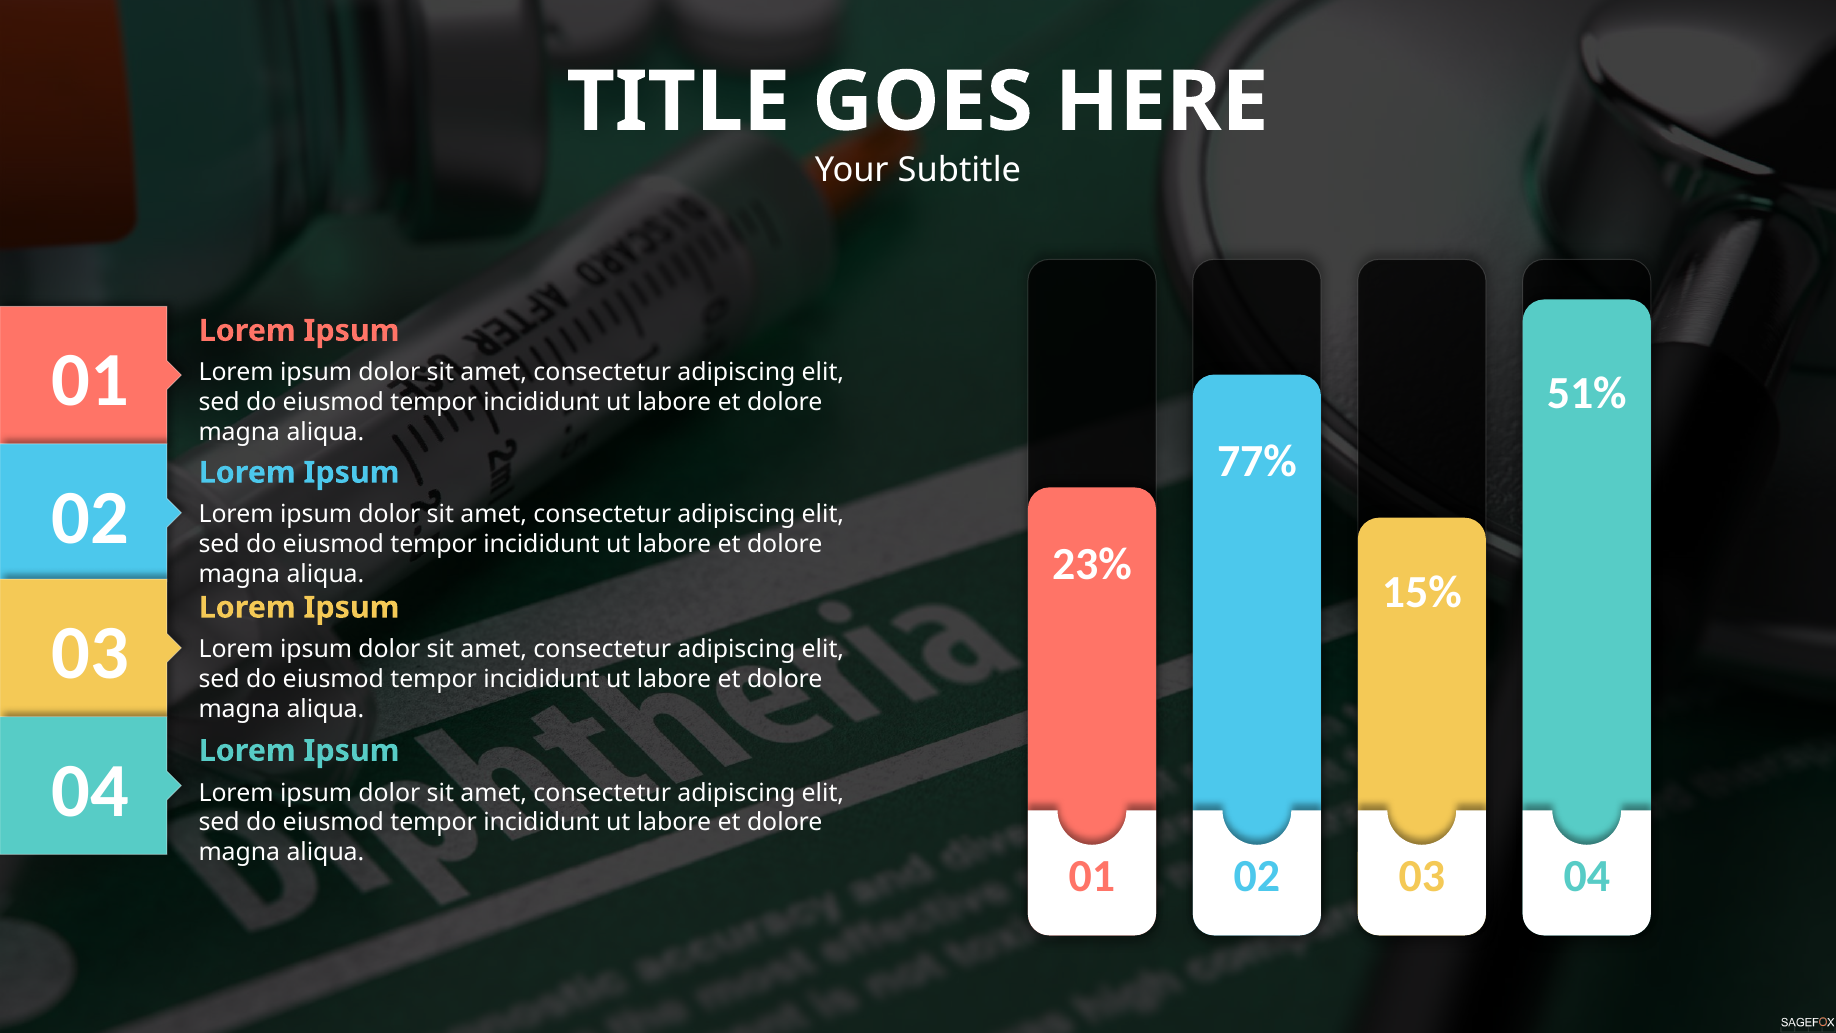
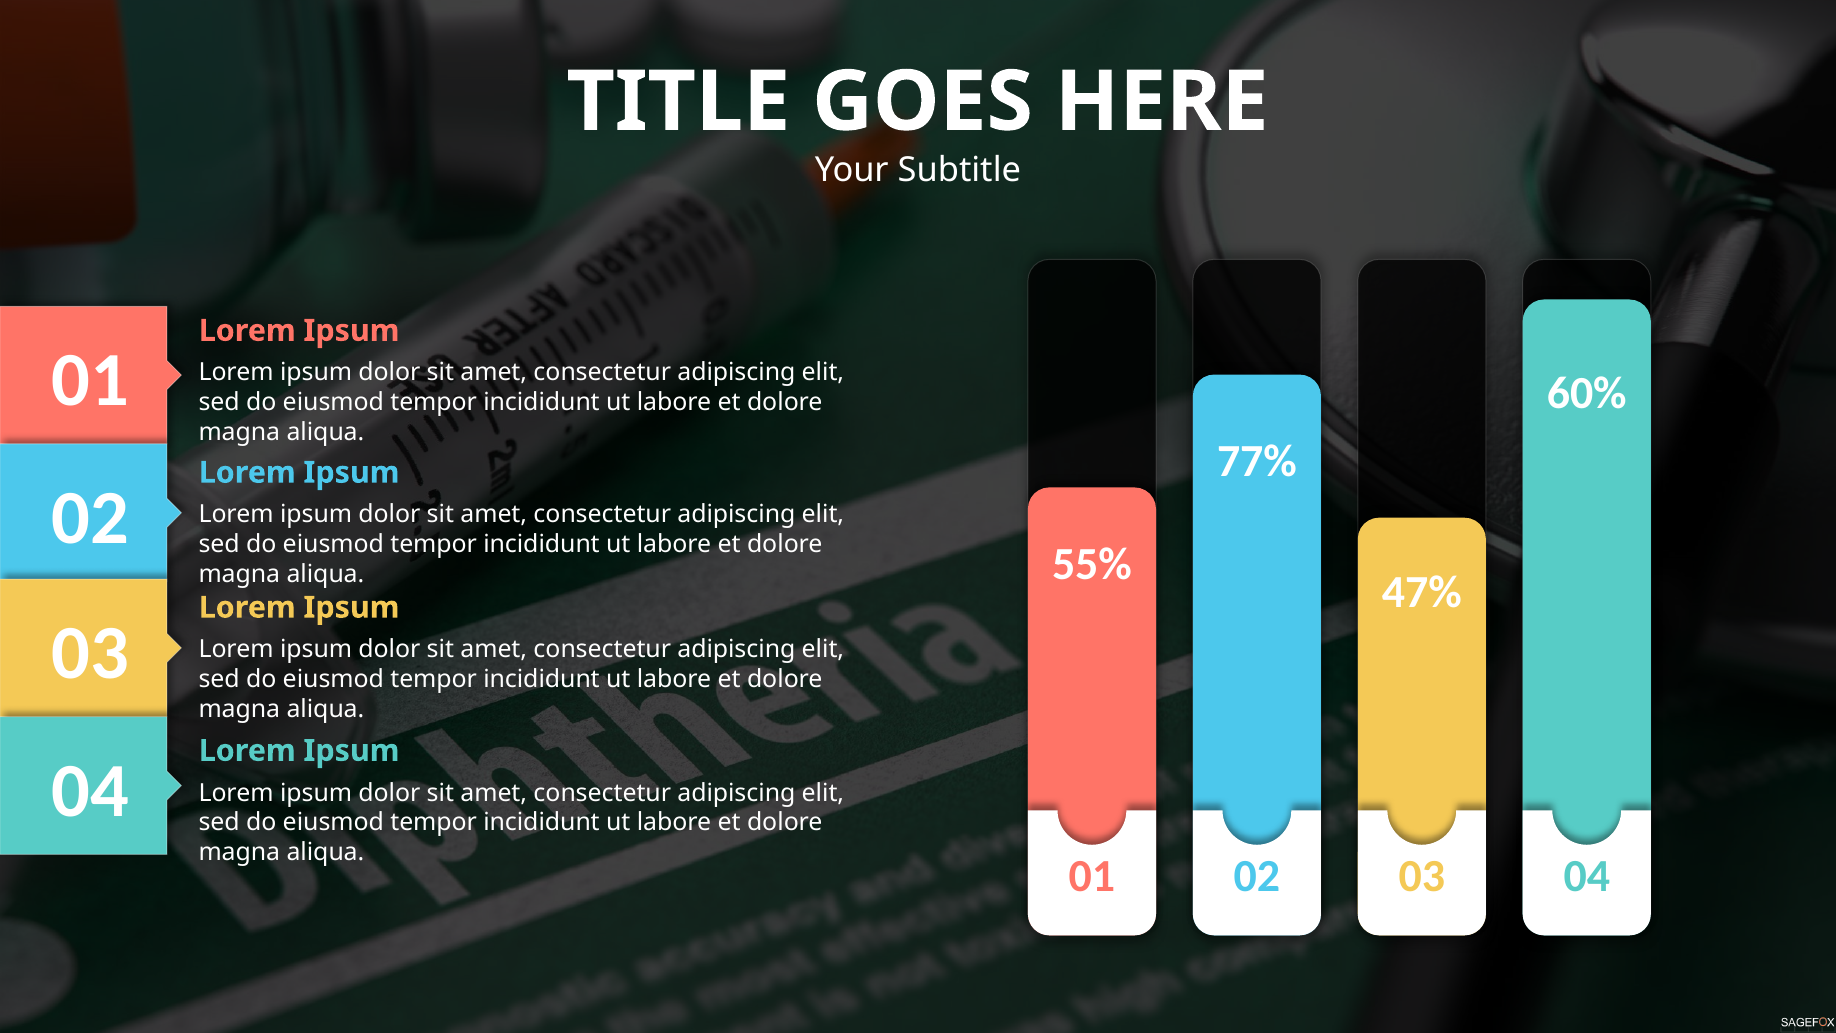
51%: 51% -> 60% (1587, 393)
23%: 23% -> 55% (1092, 564)
15%: 15% -> 47% (1422, 592)
